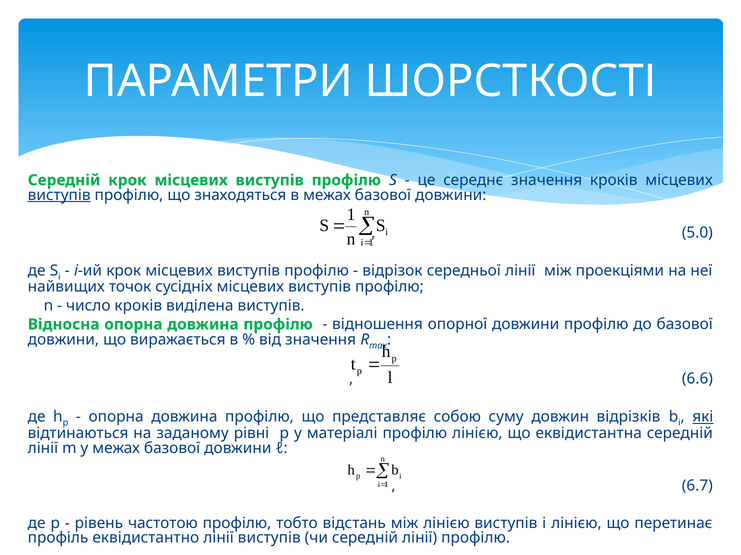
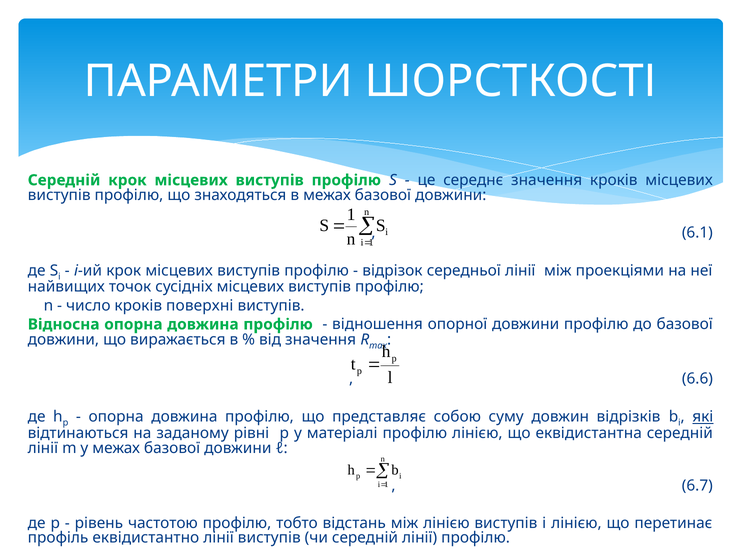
виступів underline: present -> none (59, 195)
5.0: 5.0 -> 6.1 (697, 233)
виділена: виділена -> поверхні (200, 306)
